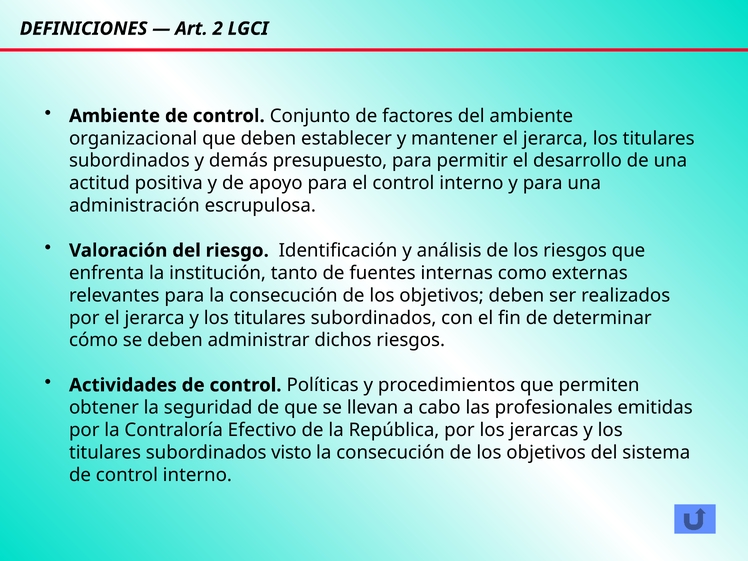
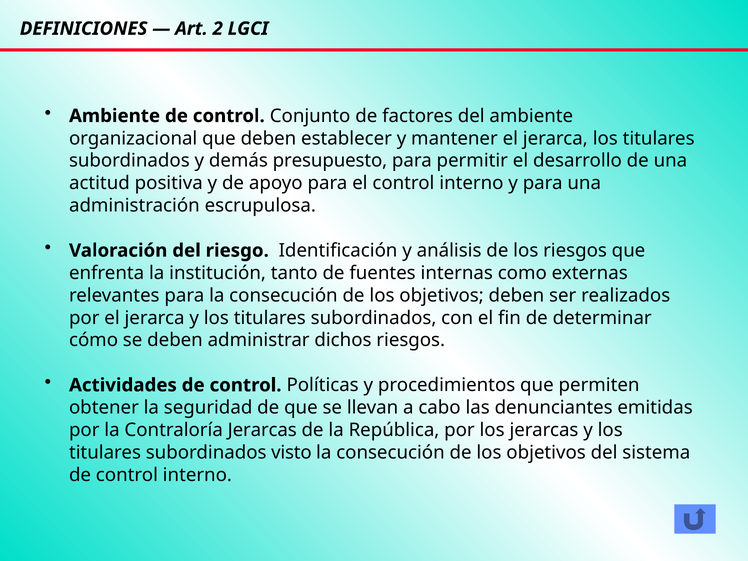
profesionales: profesionales -> denunciantes (554, 408)
Contraloría Efectivo: Efectivo -> Jerarcas (262, 430)
